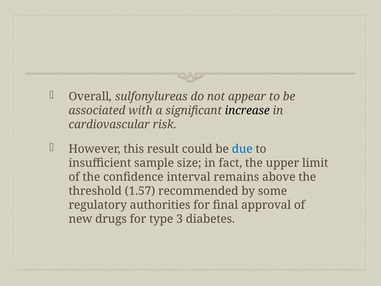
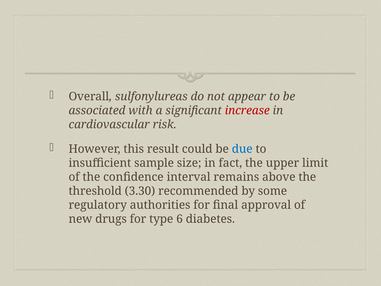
increase colour: black -> red (247, 110)
1.57: 1.57 -> 3.30 (140, 191)
3: 3 -> 6 (180, 219)
